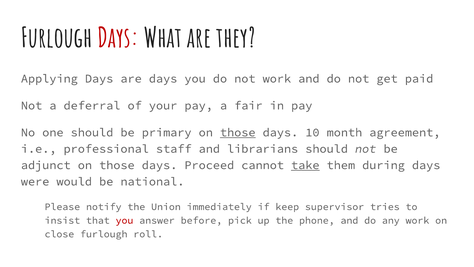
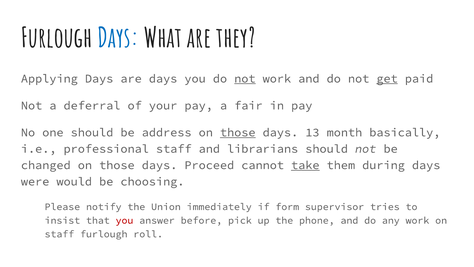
Days colour: red -> blue (118, 38)
not underline: none -> present (245, 78)
get underline: none -> present (387, 78)
primary: primary -> address (167, 132)
10: 10 -> 13 (312, 132)
agreement: agreement -> basically (405, 132)
adjunct: adjunct -> changed (46, 165)
national: national -> choosing (152, 181)
keep: keep -> form (287, 206)
close: close -> staff (59, 234)
